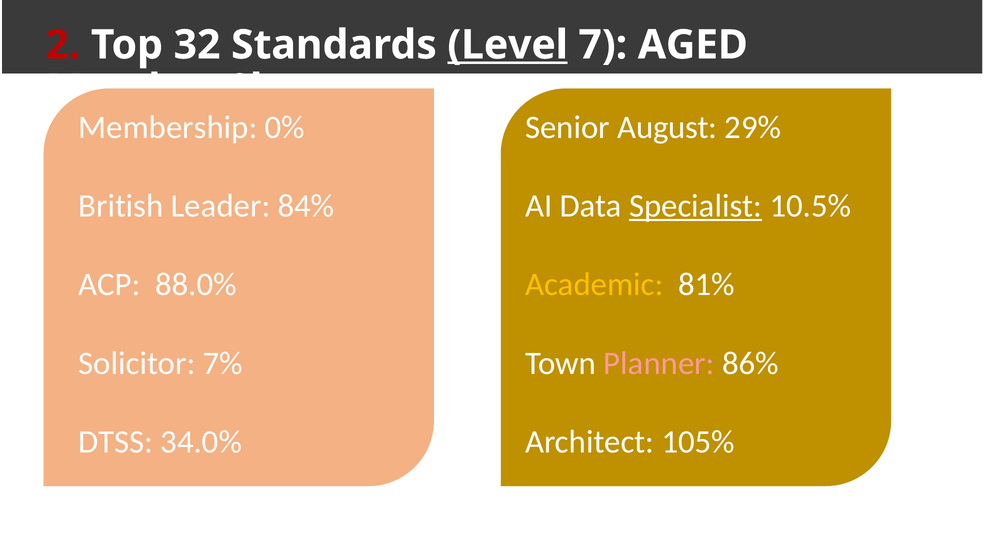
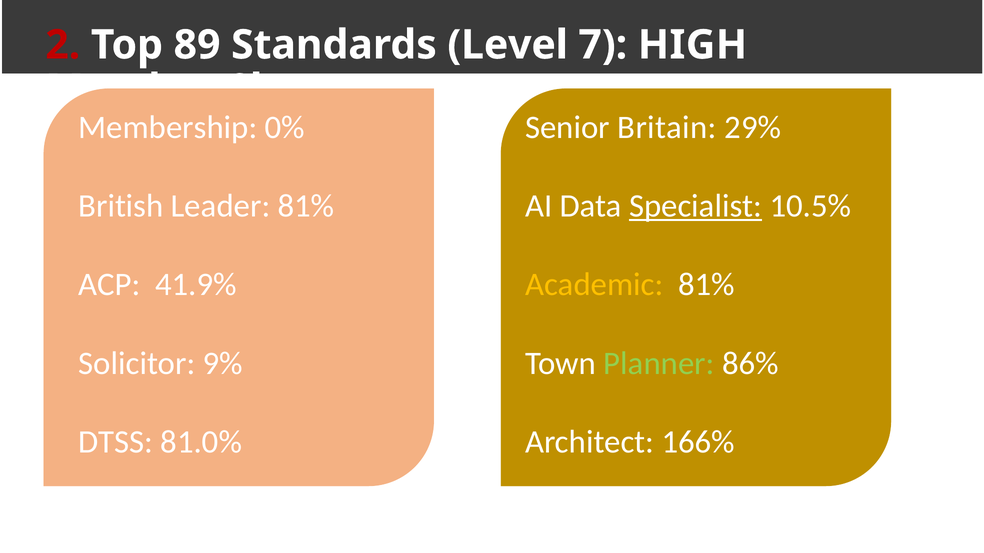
32: 32 -> 89 (197, 45)
Level underline: present -> none (508, 45)
AGED: AGED -> HIGH (692, 45)
August: August -> Britain (667, 127)
Leader 84%: 84% -> 81% (306, 206)
88.0%: 88.0% -> 41.9% (196, 285)
7%: 7% -> 9% (223, 364)
Planner colour: pink -> light green (659, 364)
34.0%: 34.0% -> 81.0% (201, 442)
105%: 105% -> 166% (698, 442)
